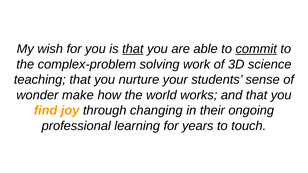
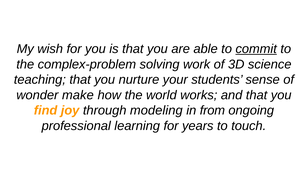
that underline: present -> none (133, 49)
changing: changing -> modeling (156, 111)
their: their -> from (212, 111)
